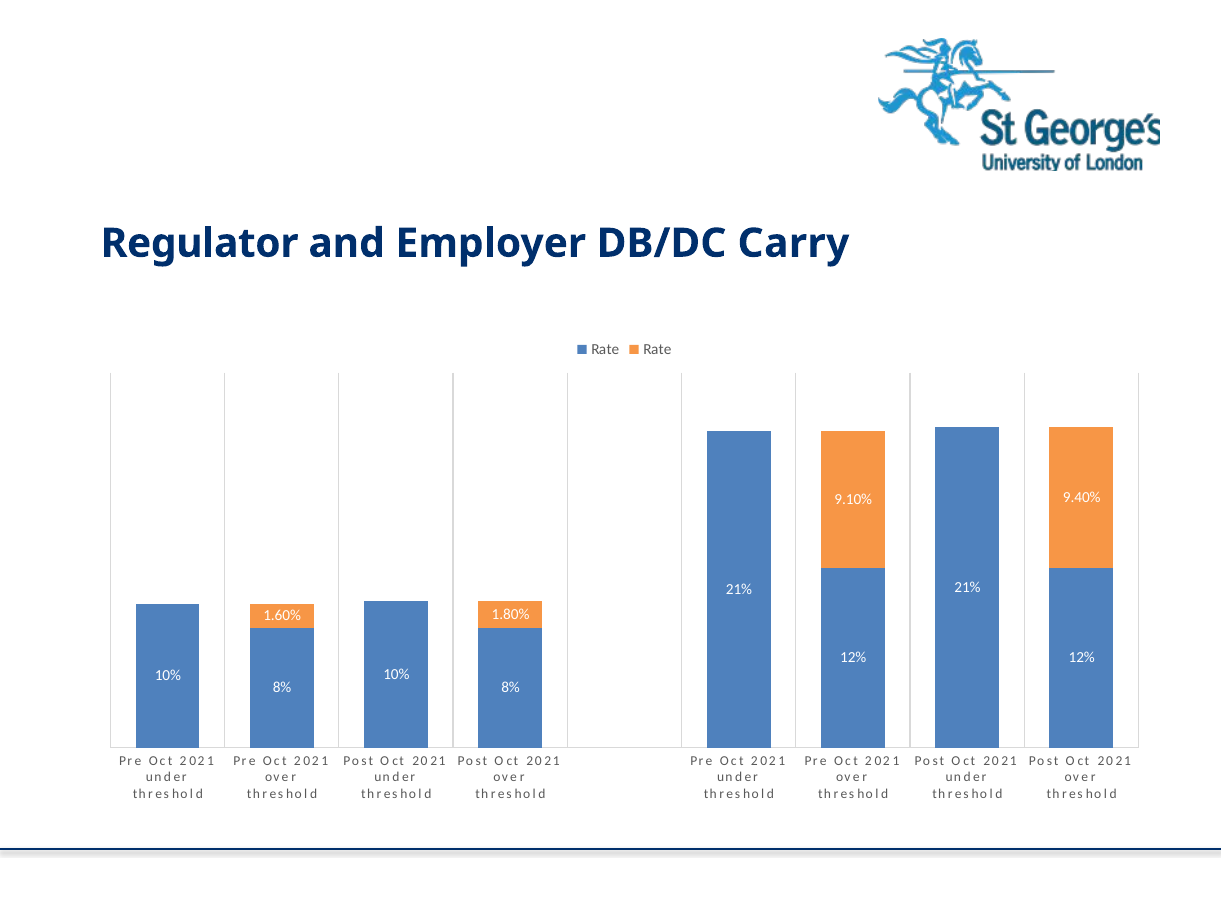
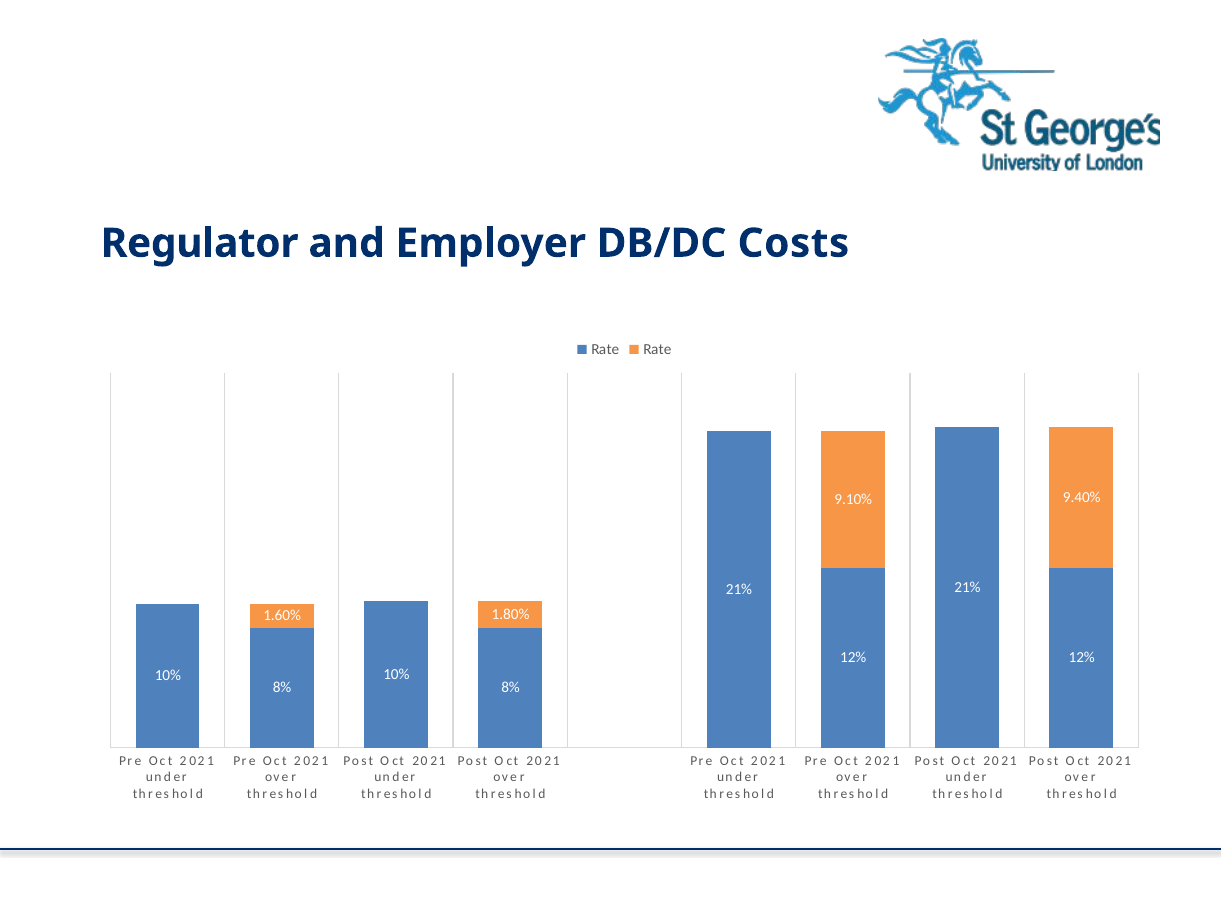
Carry: Carry -> Costs (793, 243)
